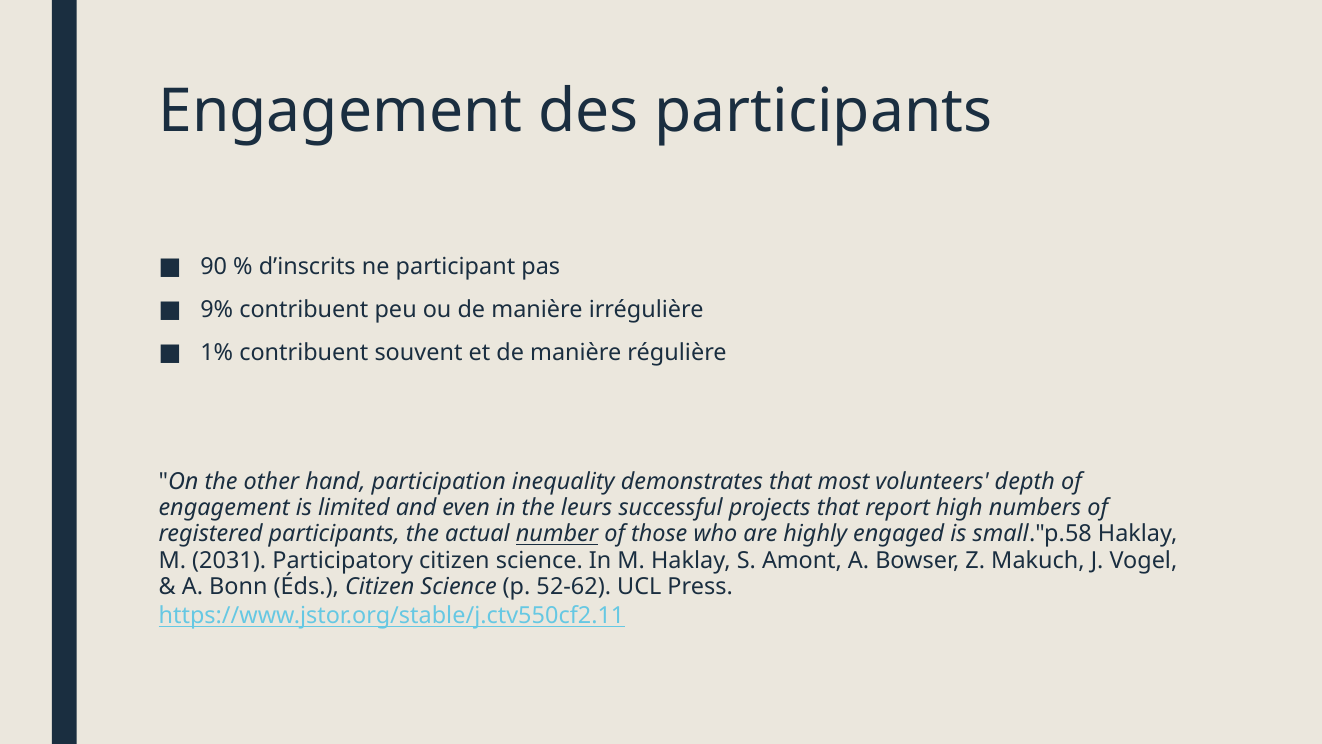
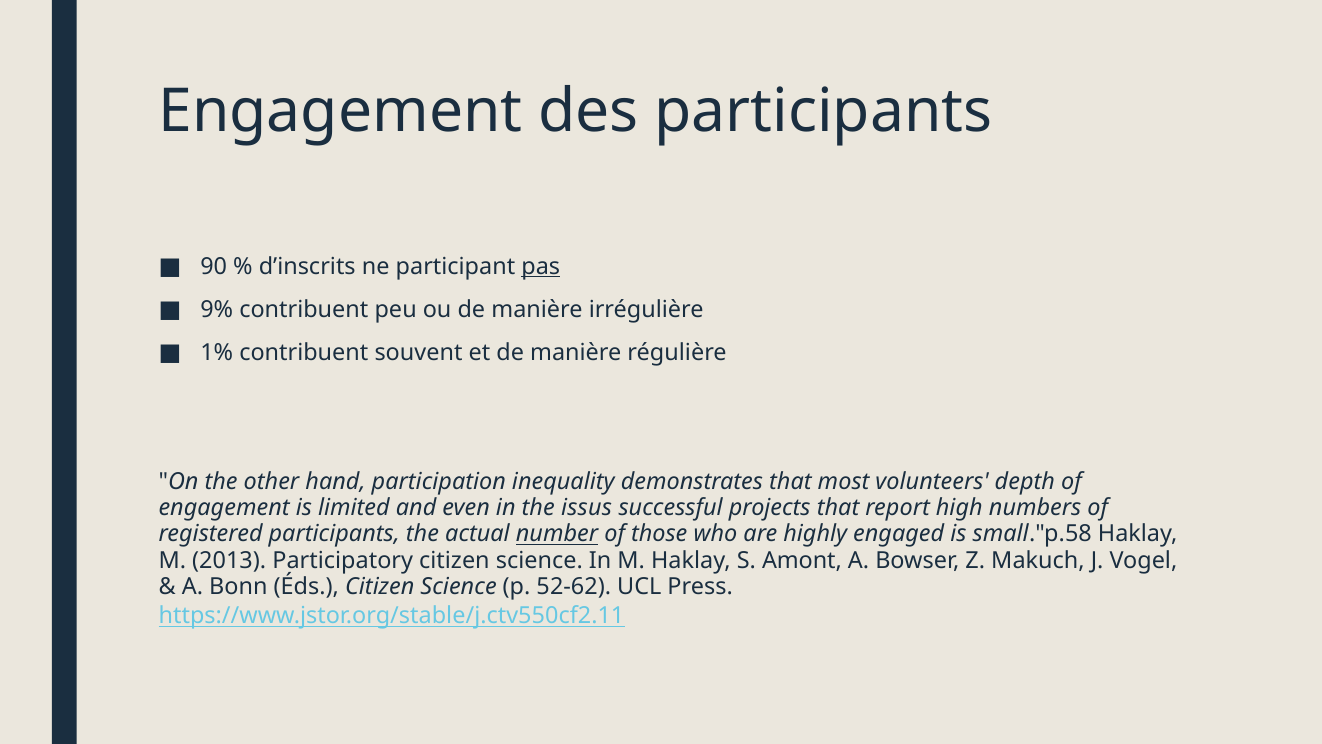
pas underline: none -> present (541, 266)
leurs: leurs -> issus (587, 507)
2031: 2031 -> 2013 (229, 560)
